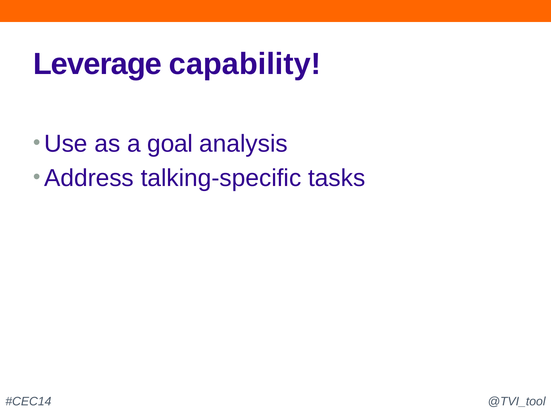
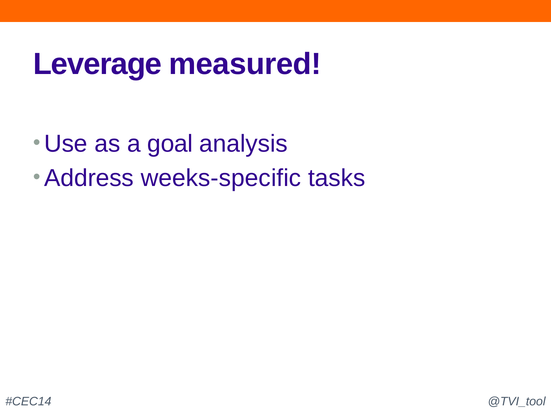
capability: capability -> measured (245, 64)
talking-specific: talking-specific -> weeks-specific (221, 178)
